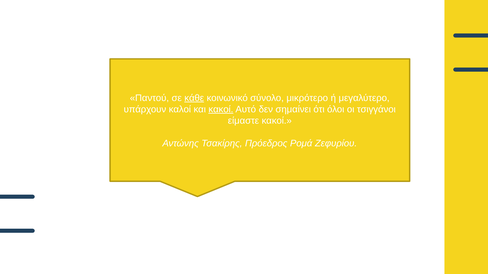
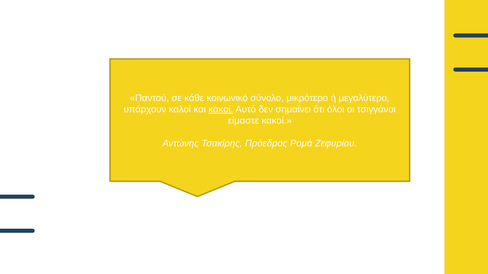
κάθε underline: present -> none (194, 98)
